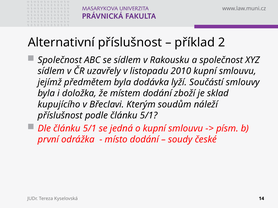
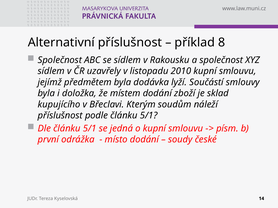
2: 2 -> 8 (222, 42)
